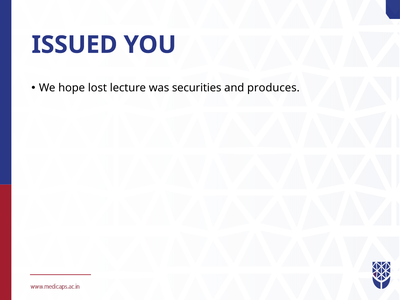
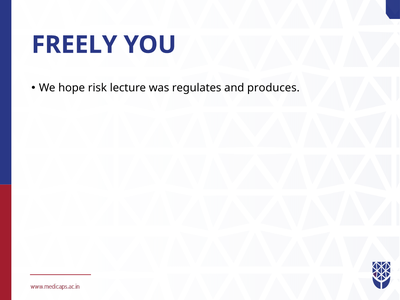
ISSUED: ISSUED -> FREELY (74, 45)
lost: lost -> risk (97, 88)
securities: securities -> regulates (197, 88)
